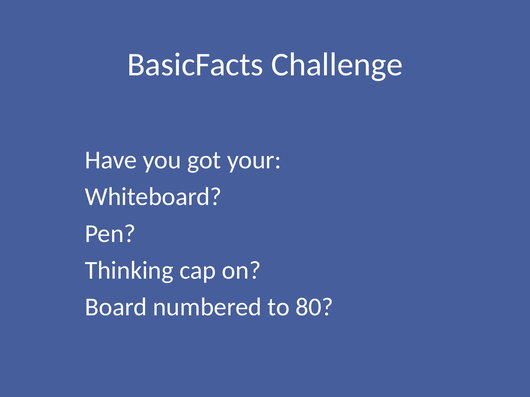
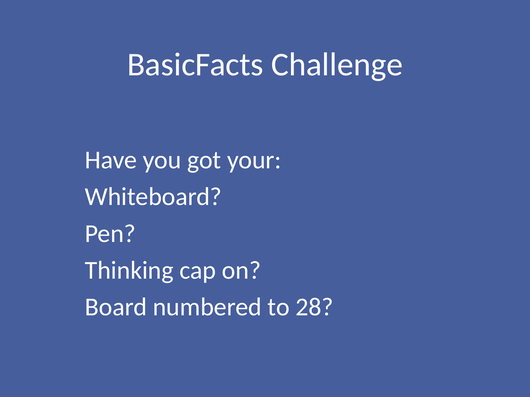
80: 80 -> 28 (314, 307)
